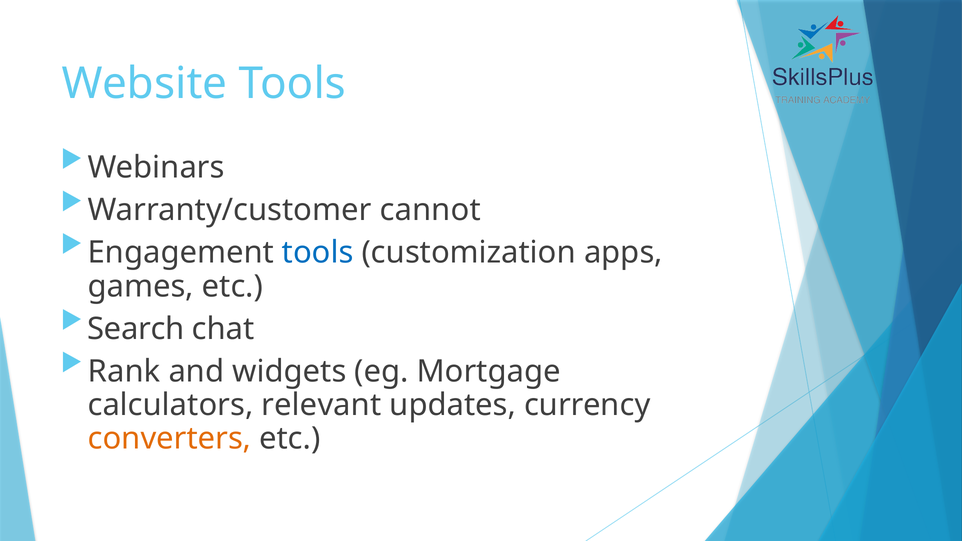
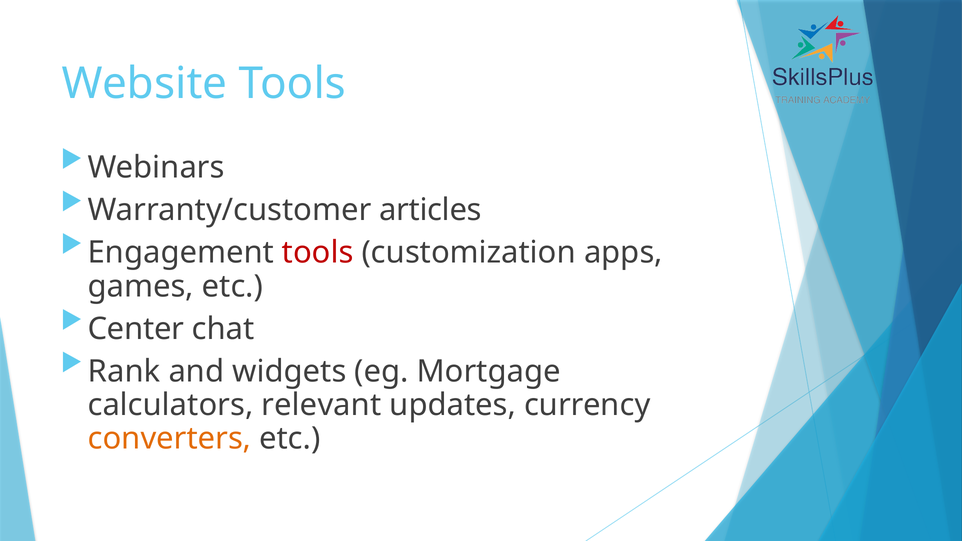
cannot: cannot -> articles (430, 210)
tools colour: blue -> red (318, 253)
Search: Search -> Center (136, 329)
